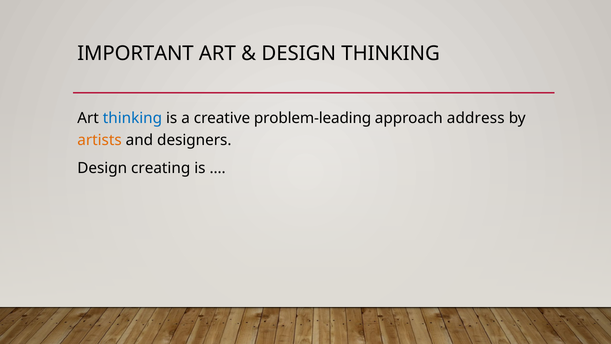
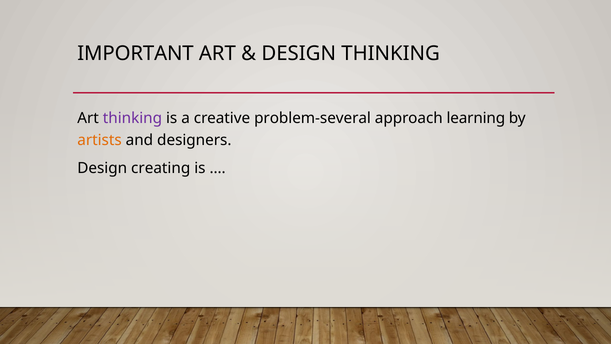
thinking colour: blue -> purple (132, 118)
problem-leading: problem-leading -> problem-several (313, 118)
address: address -> learning (476, 118)
